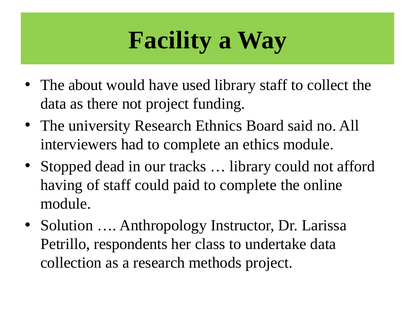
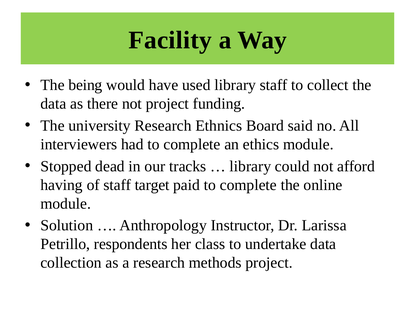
about: about -> being (85, 85)
staff could: could -> target (152, 185)
